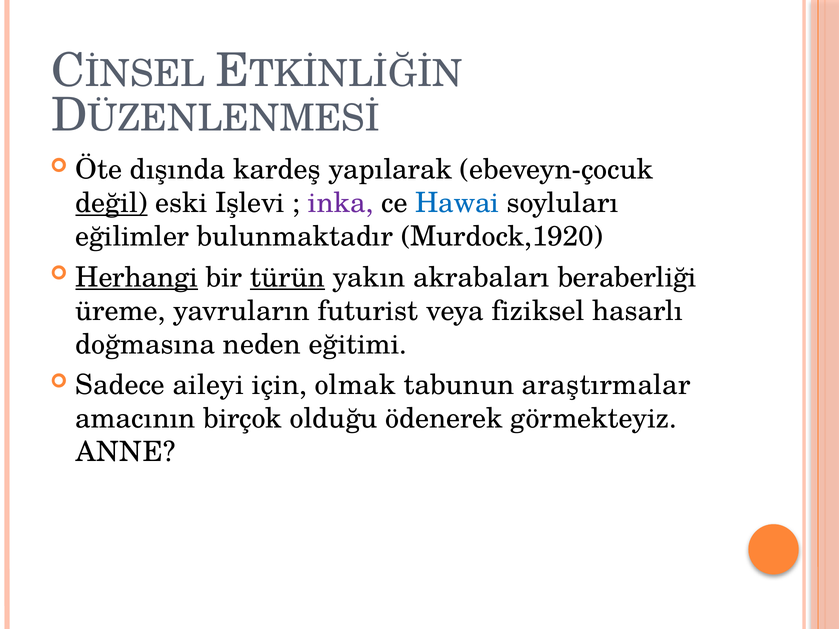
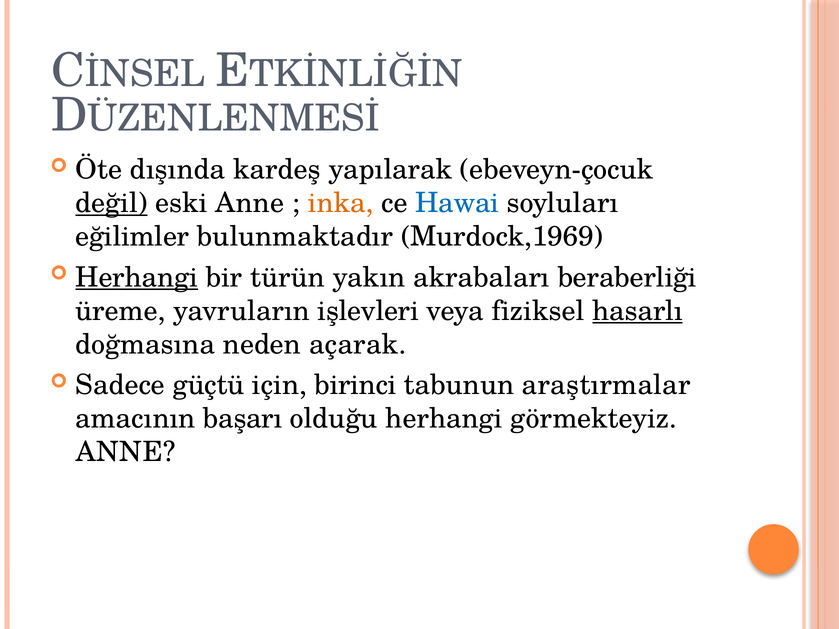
eski Işlevi: Işlevi -> Anne (250, 203)
inka colour: purple -> orange (341, 203)
Murdock,1920: Murdock,1920 -> Murdock,1969 (502, 237)
türün underline: present -> none (288, 277)
futurist: futurist -> işlevleri (368, 311)
hasarlı underline: none -> present (638, 311)
eğitimi: eğitimi -> açarak (358, 345)
aileyi: aileyi -> güçtü (209, 385)
olmak: olmak -> birinci (355, 385)
birçok: birçok -> başarı (243, 419)
olduğu ödenerek: ödenerek -> herhangi (444, 419)
